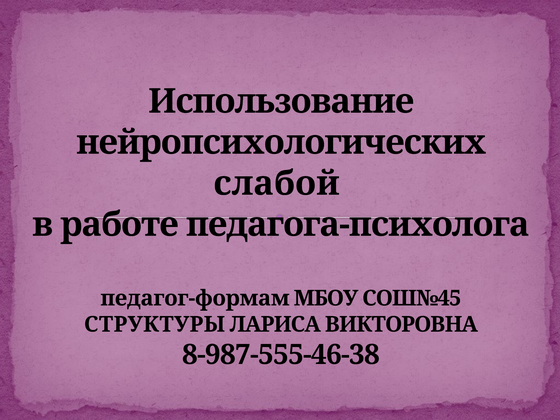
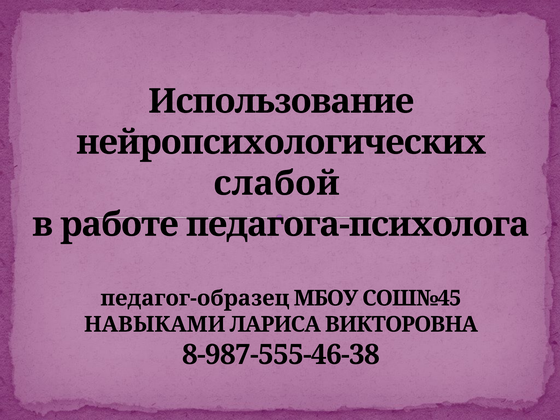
педагог-формам: педагог-формам -> педагог-образец (195, 298)
СТРУКТУРЫ: СТРУКТУРЫ -> НАВЫКАМИ (155, 324)
